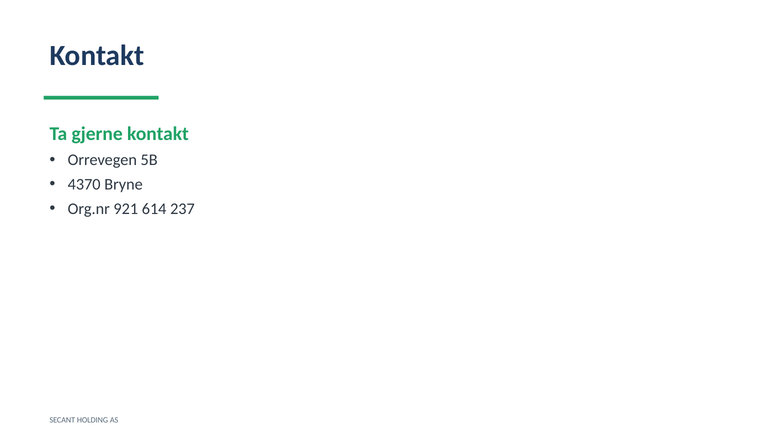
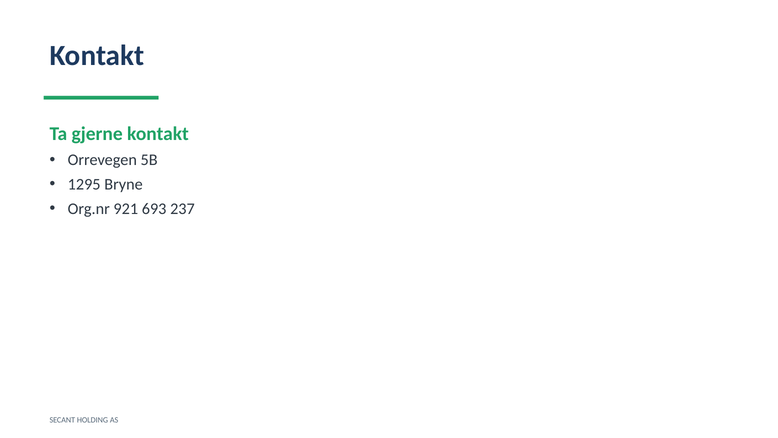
4370: 4370 -> 1295 (84, 184)
614: 614 -> 693 (154, 209)
